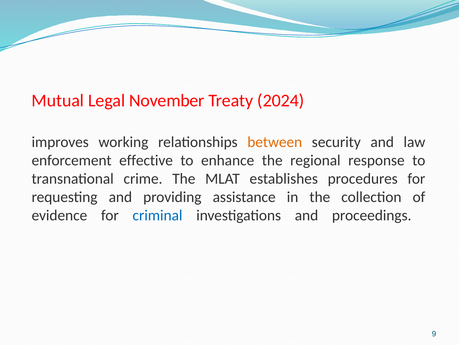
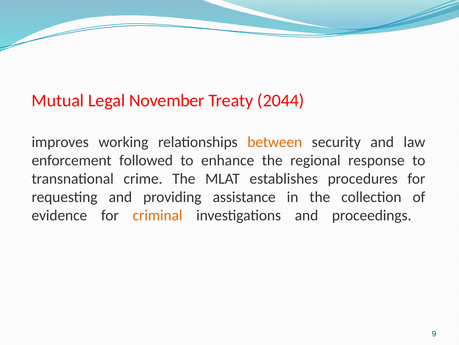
2024: 2024 -> 2044 (281, 100)
effective: effective -> followed (146, 160)
criminal colour: blue -> orange (158, 215)
